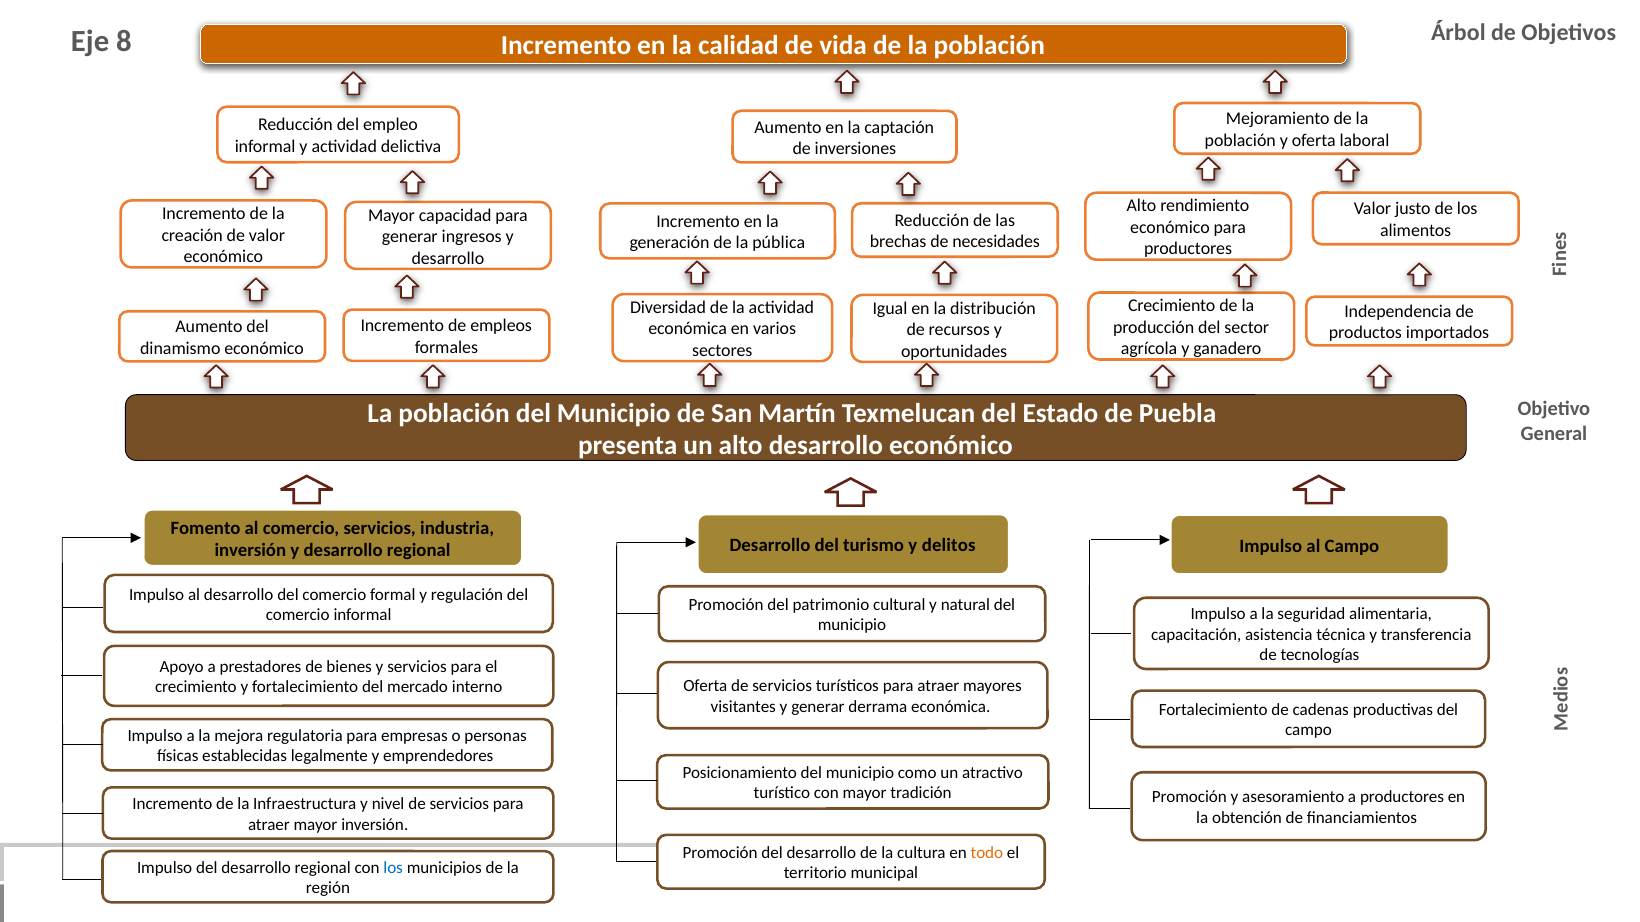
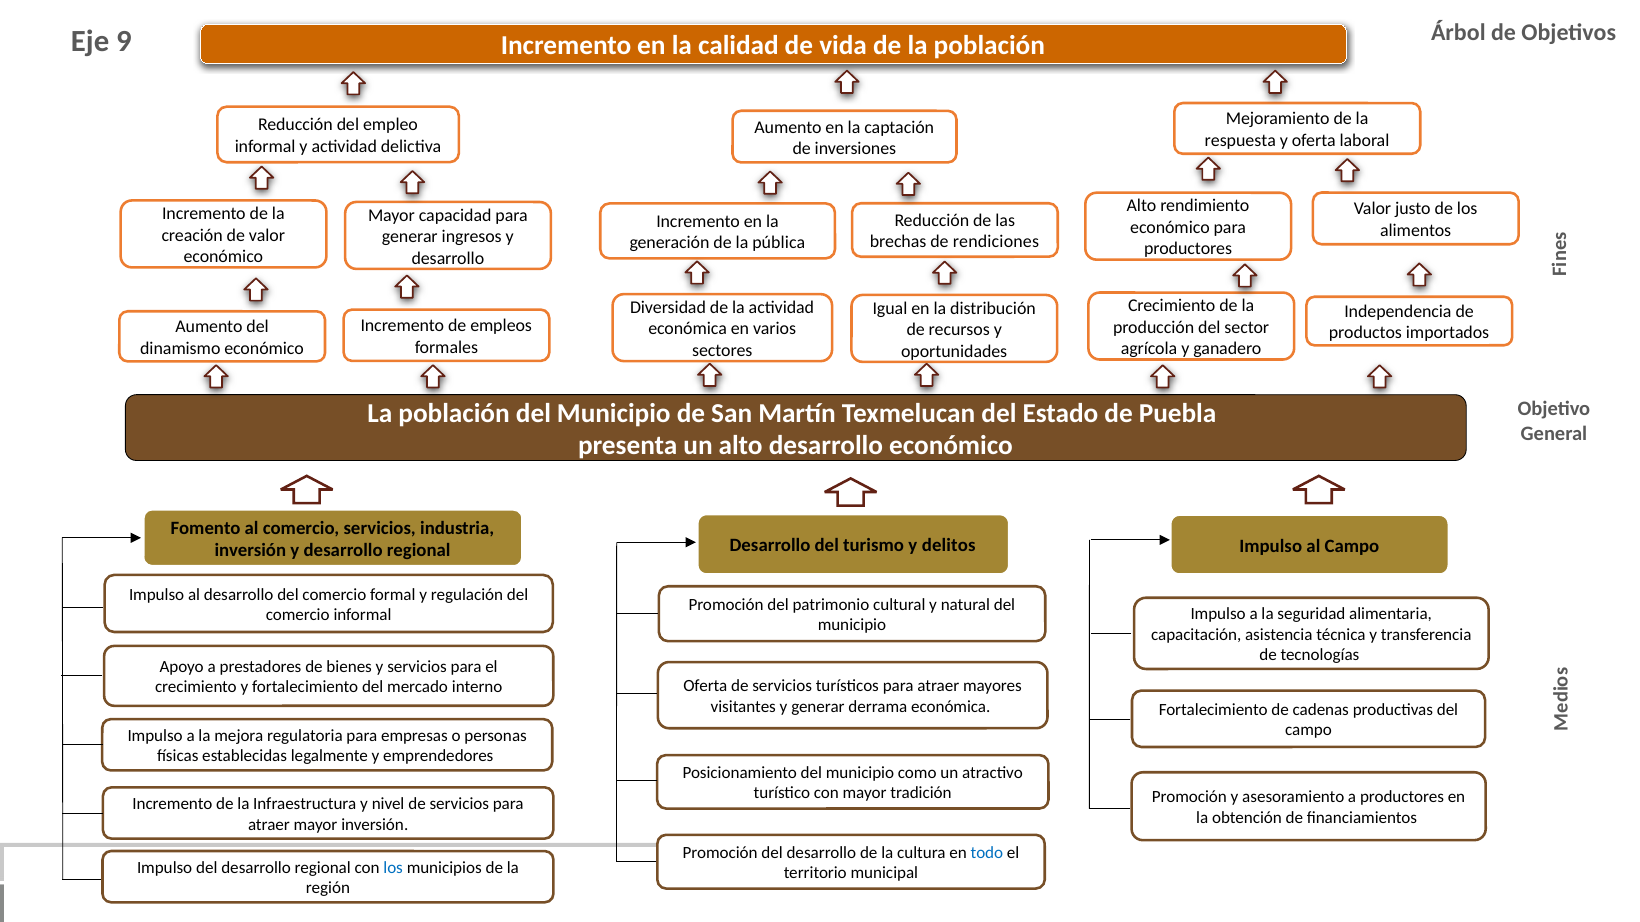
8: 8 -> 9 (124, 41)
población: población -> respuesta (1240, 140)
necesidades: necesidades -> rendiciones (996, 242)
todo colour: orange -> blue (987, 853)
